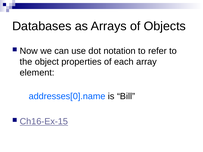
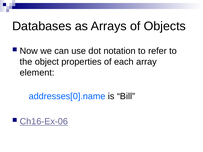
Ch16-Ex-15: Ch16-Ex-15 -> Ch16-Ex-06 (44, 122)
